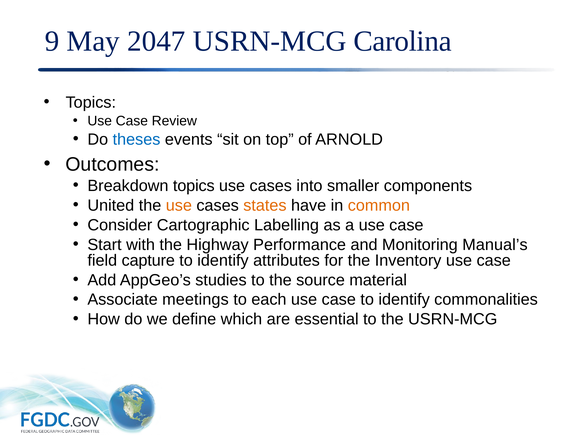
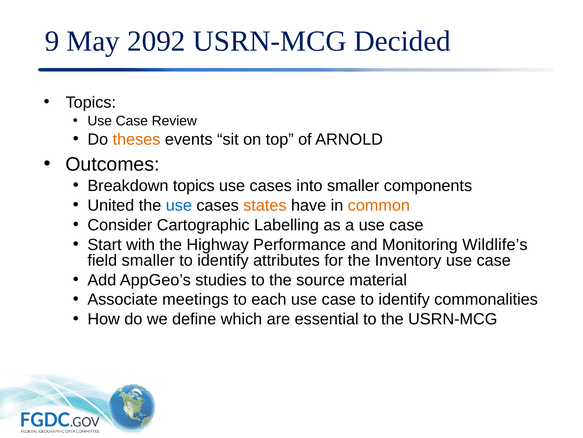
2047: 2047 -> 2092 (156, 41)
Carolina: Carolina -> Decided (402, 41)
theses colour: blue -> orange (136, 139)
use colour: orange -> blue (179, 205)
Manual’s: Manual’s -> Wildlife’s (495, 244)
field capture: capture -> smaller (148, 260)
